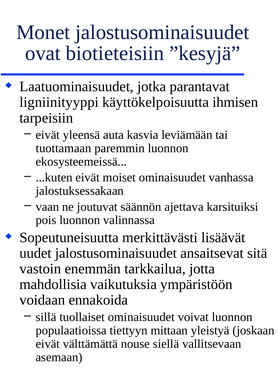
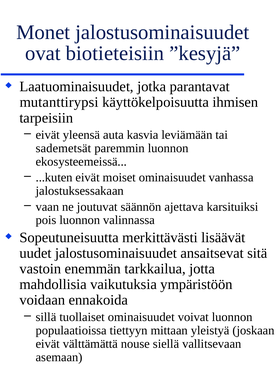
ligniinityyppi: ligniinityyppi -> mutanttirypsi (59, 102)
tuottamaan: tuottamaan -> sademetsät (63, 148)
